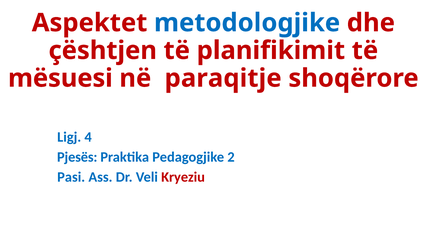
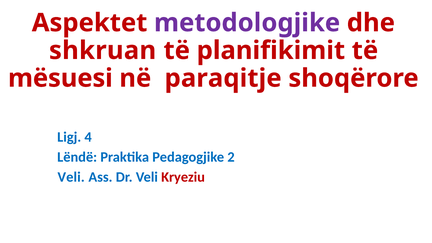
metodologjike colour: blue -> purple (247, 23)
çështjen: çështjen -> shkruan (103, 51)
Pjesës: Pjesës -> Lëndë (77, 157)
Pasi: Pasi -> Veli (71, 177)
